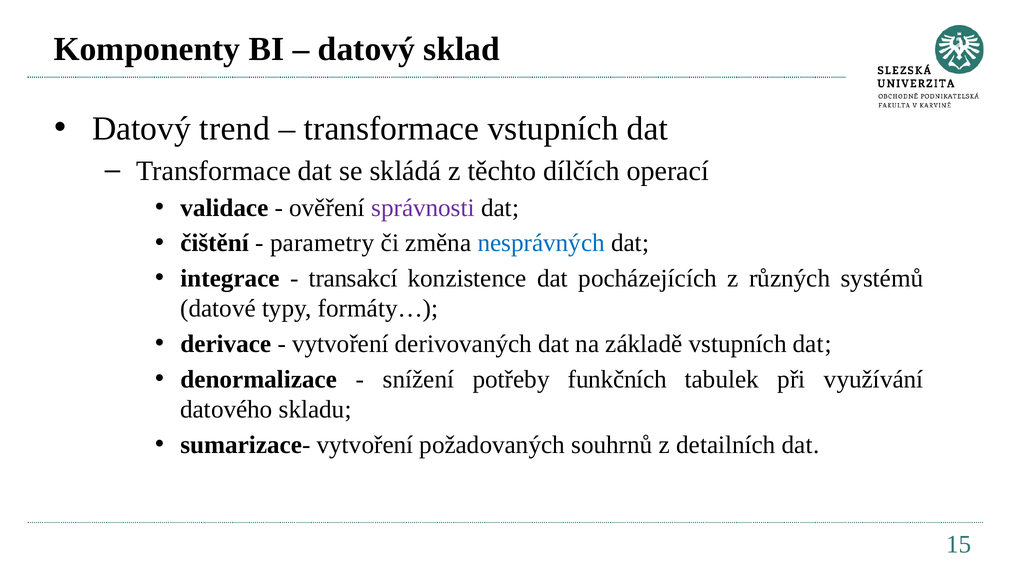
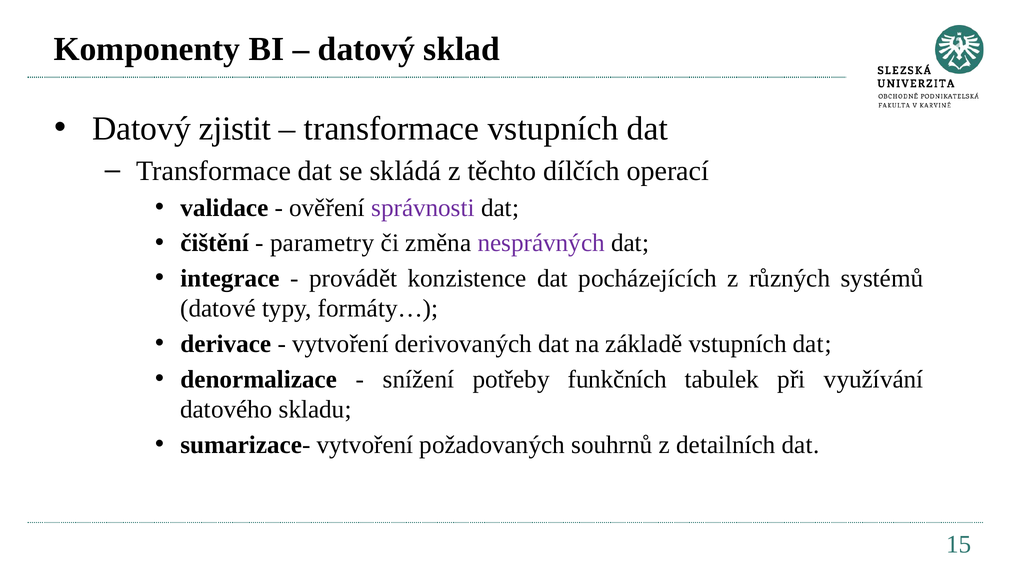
trend: trend -> zjistit (235, 129)
nesprávných colour: blue -> purple (541, 243)
transakcí: transakcí -> provádět (353, 278)
